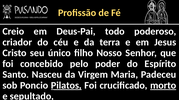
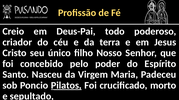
morto underline: present -> none (163, 86)
